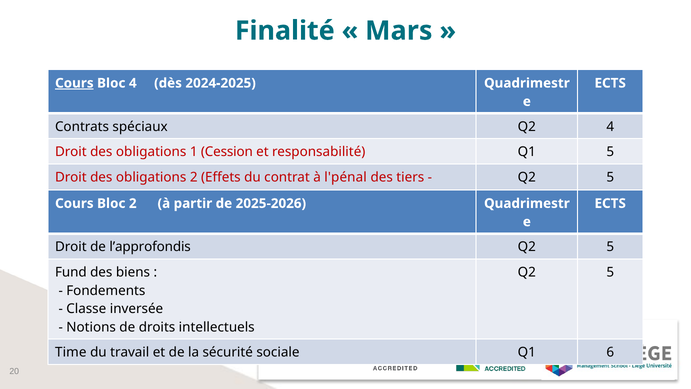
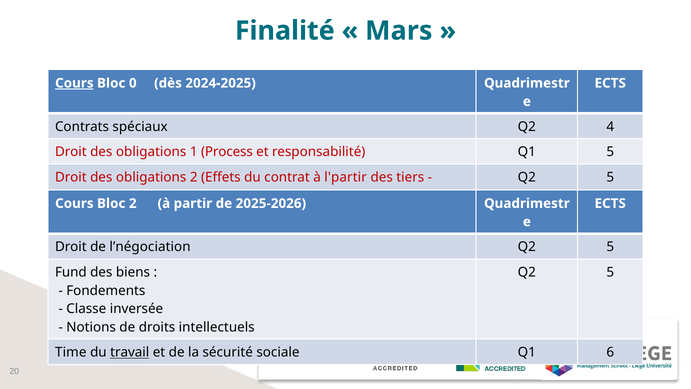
Bloc 4: 4 -> 0 (133, 83)
Cession: Cession -> Process (227, 152)
l'pénal: l'pénal -> l'partir (346, 177)
l’approfondis: l’approfondis -> l’négociation (150, 247)
travail underline: none -> present (130, 352)
